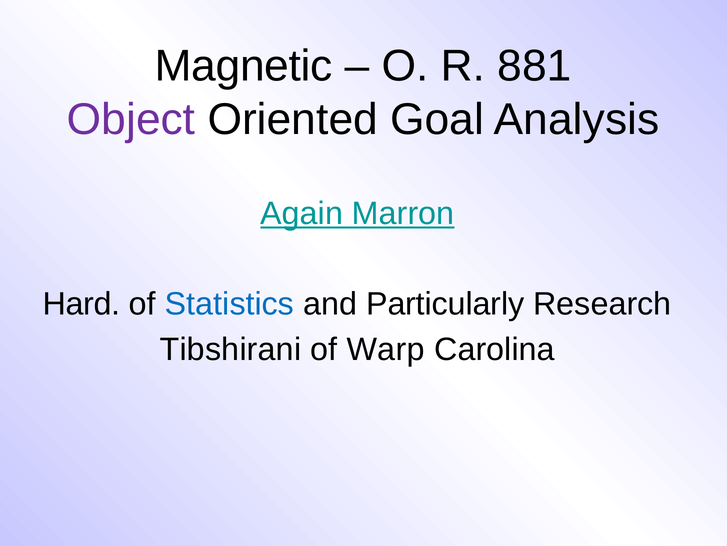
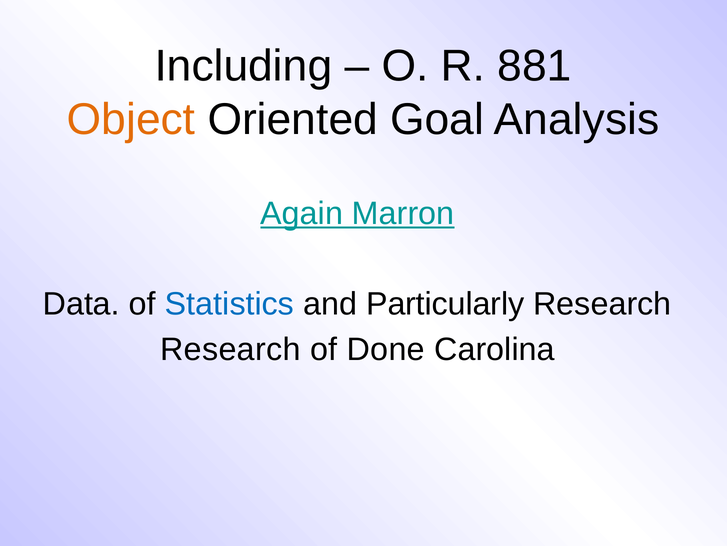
Magnetic: Magnetic -> Including (243, 66)
Object colour: purple -> orange (131, 119)
Hard: Hard -> Data (81, 304)
Tibshirani: Tibshirani -> Research (230, 349)
Warp: Warp -> Done (386, 349)
